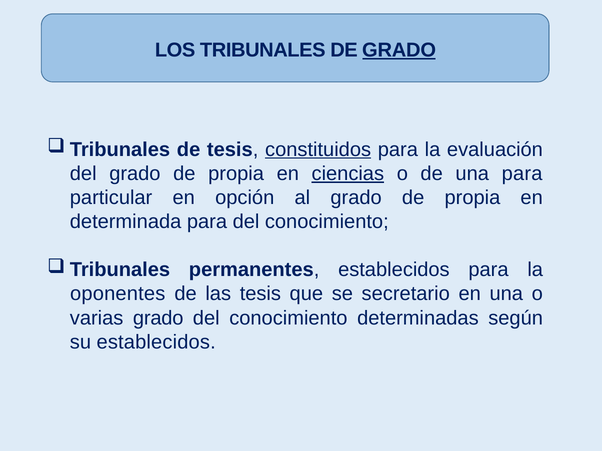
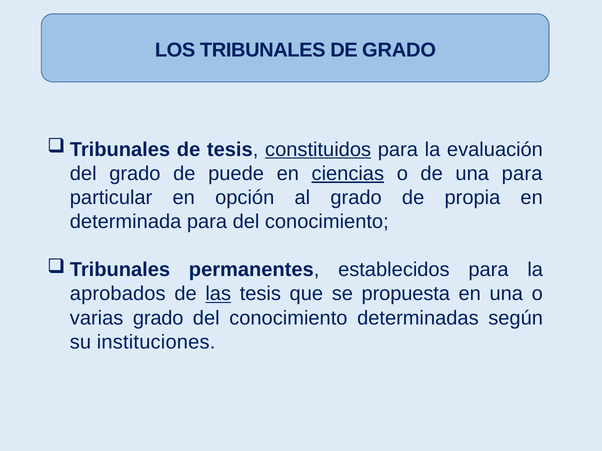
GRADO underline: present -> none (399, 50)
del grado de propia: propia -> puede (236, 174)
oponentes: oponentes -> aprobados (118, 294)
las underline: none -> present (218, 294)
secretario: secretario -> propuesta (406, 294)
su establecidos: establecidos -> instituciones (156, 342)
